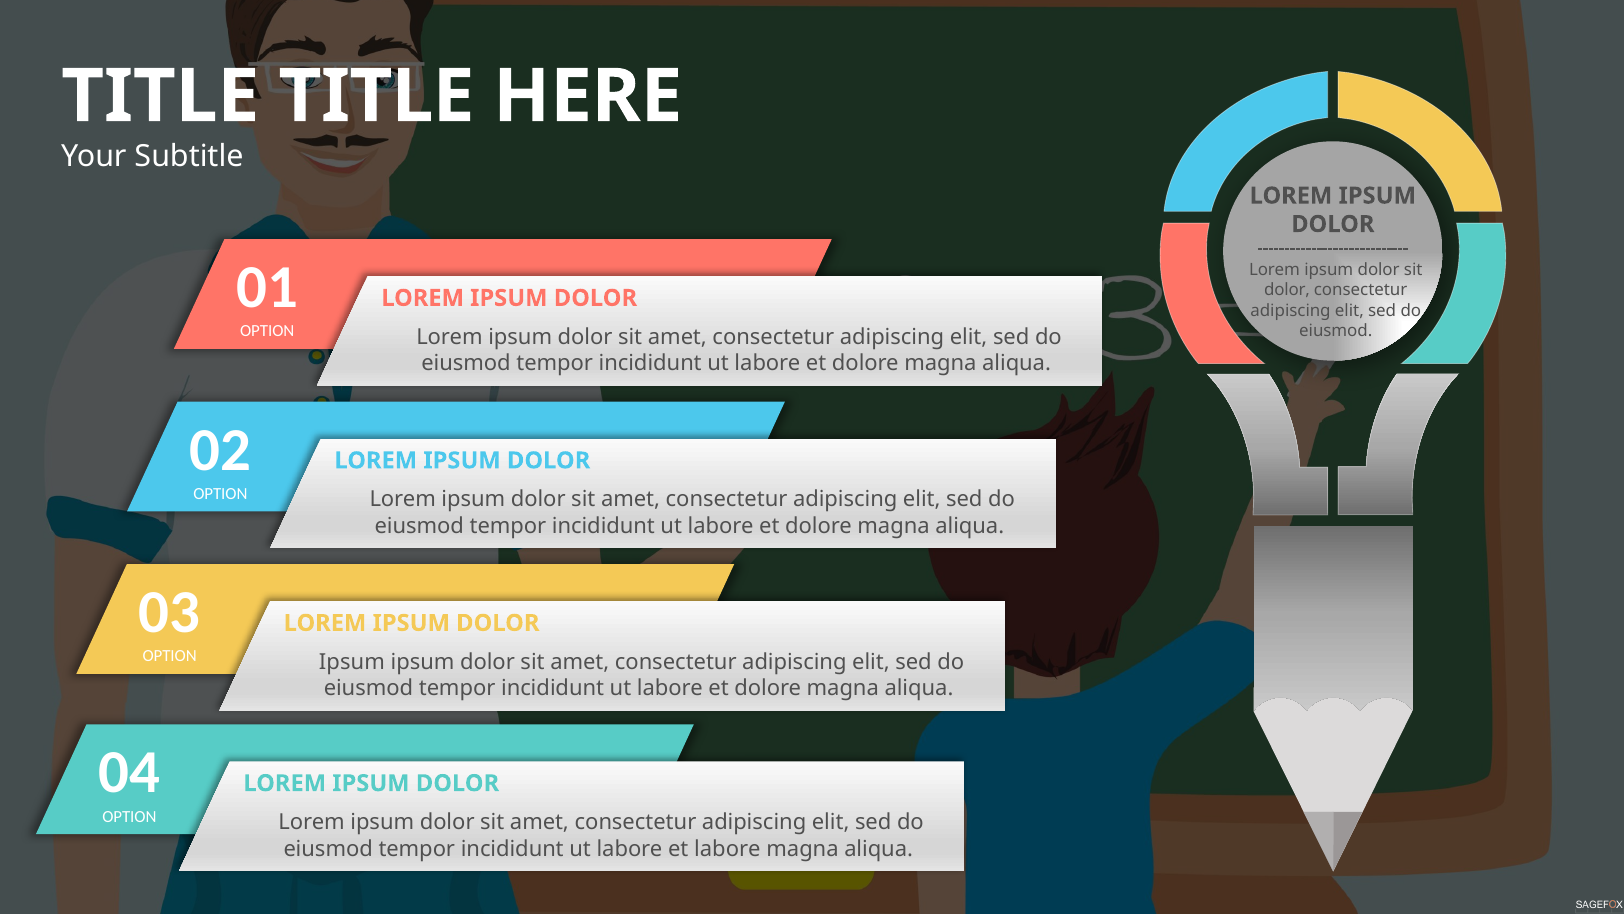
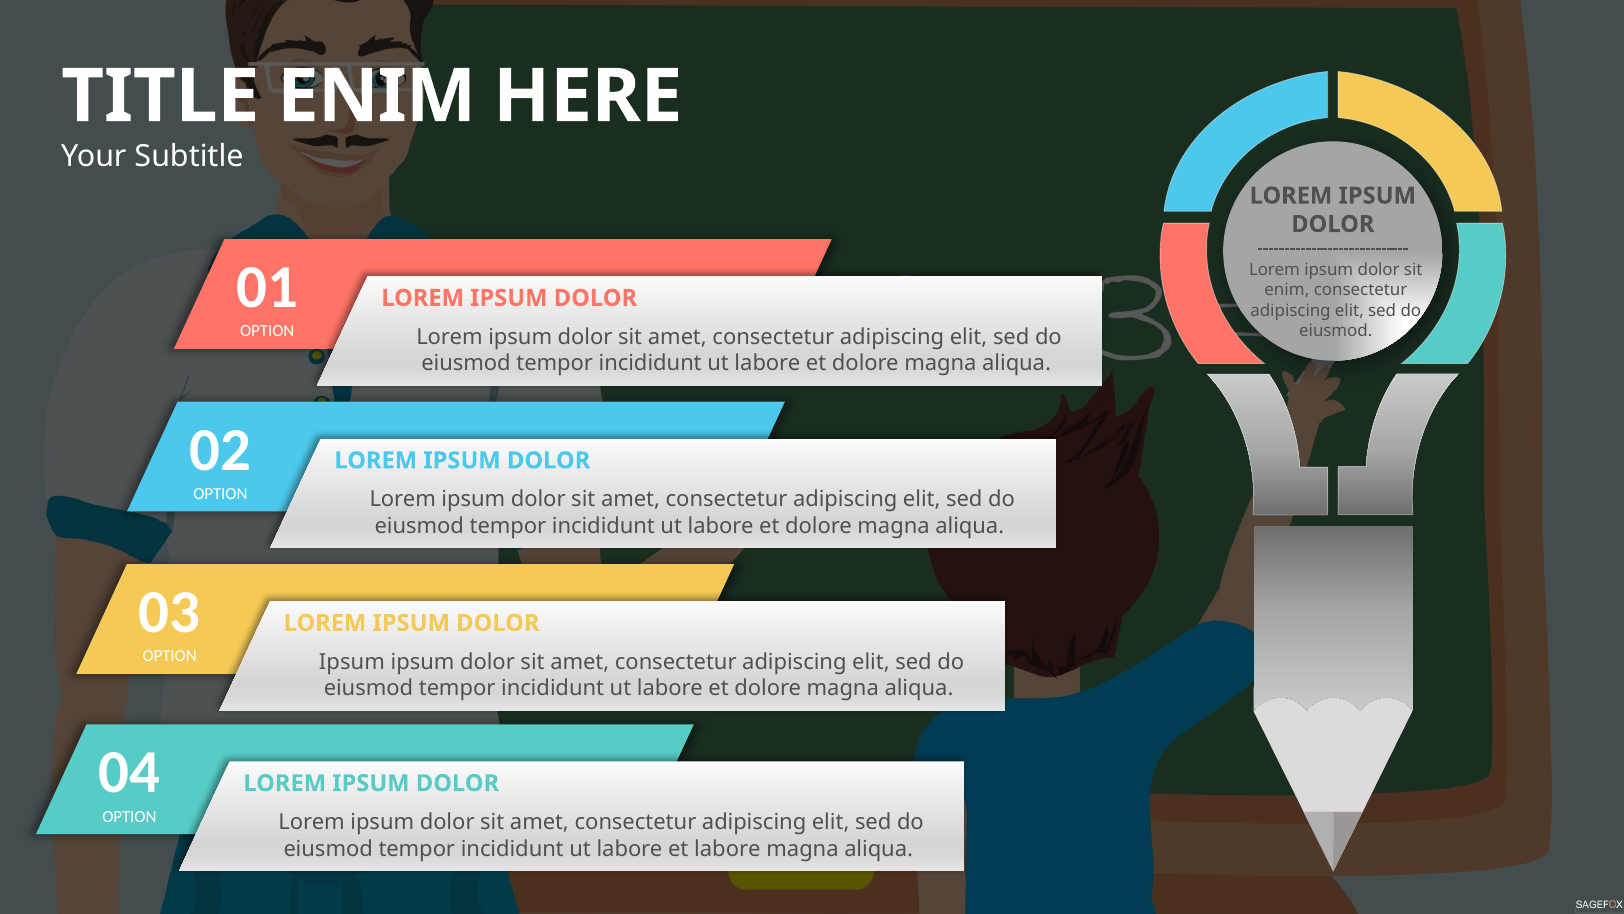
TITLE: TITLE -> ENIM (377, 96)
dolor: dolor -> enim (1287, 290)
